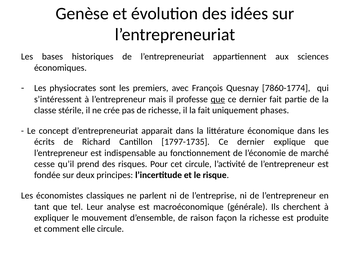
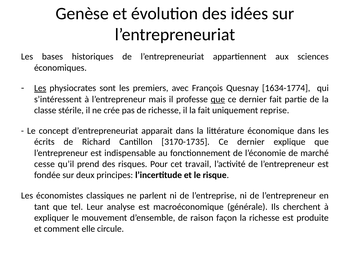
Les underline: none -> present (40, 88)
7860-1774: 7860-1774 -> 1634-1774 (286, 88)
phases: phases -> reprise (275, 110)
1797-1735: 1797-1735 -> 3170-1735 (186, 142)
cet circule: circule -> travail (198, 164)
